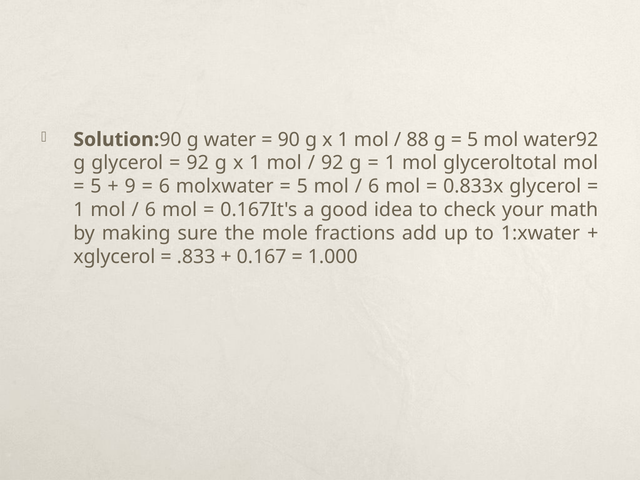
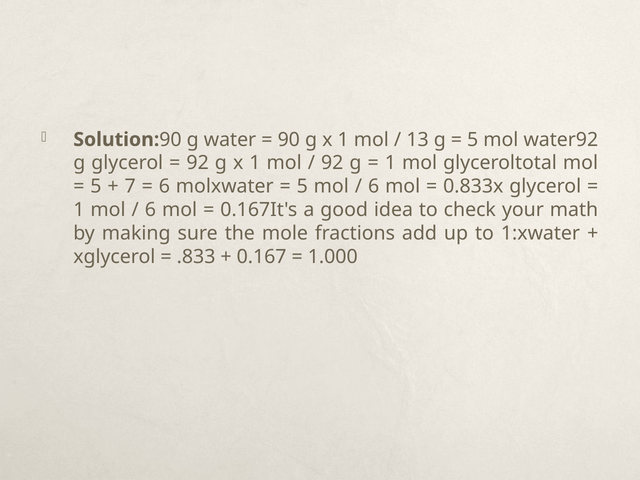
88: 88 -> 13 (418, 140)
9: 9 -> 7 (130, 186)
